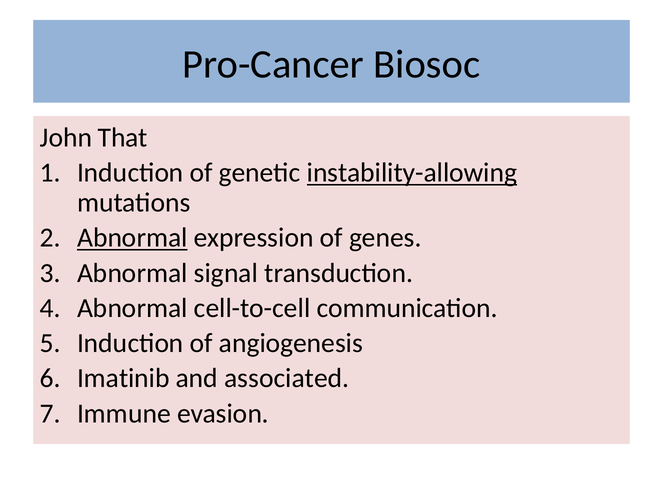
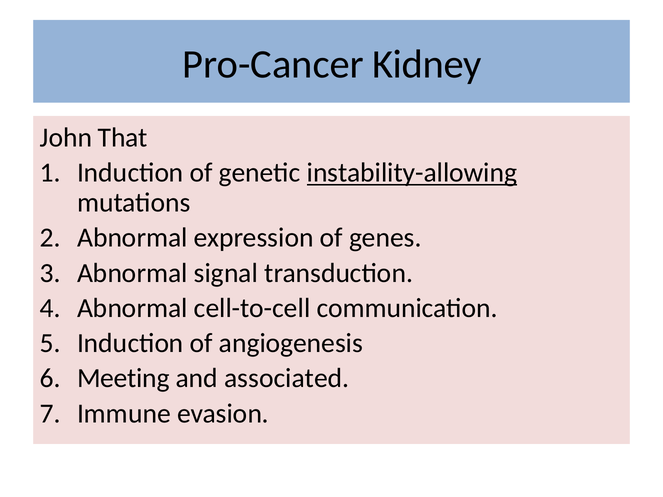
Biosoc: Biosoc -> Kidney (427, 64)
Abnormal underline: present -> none (132, 238)
Imatinib: Imatinib -> Meeting (123, 378)
